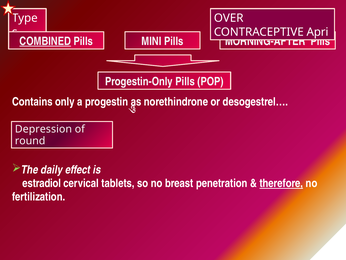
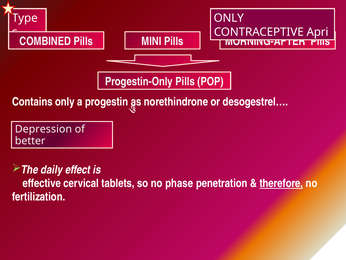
OVER: OVER -> ONLY (229, 18)
COMBINED underline: present -> none (45, 41)
round: round -> better (30, 140)
estradiol: estradiol -> effective (42, 183)
breast: breast -> phase (179, 183)
